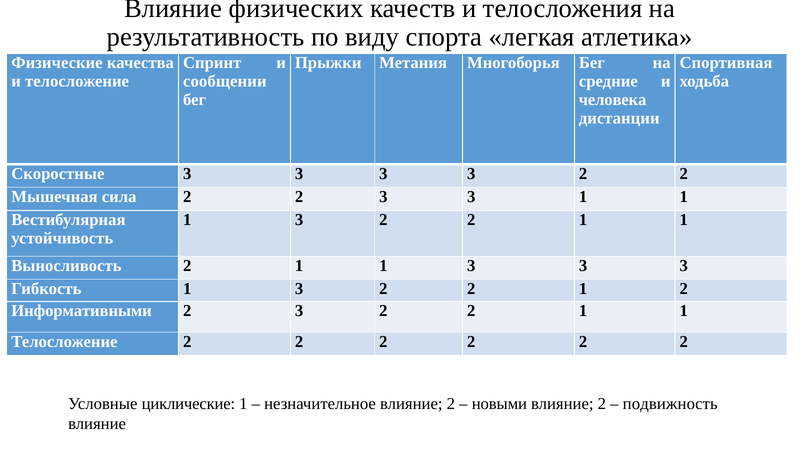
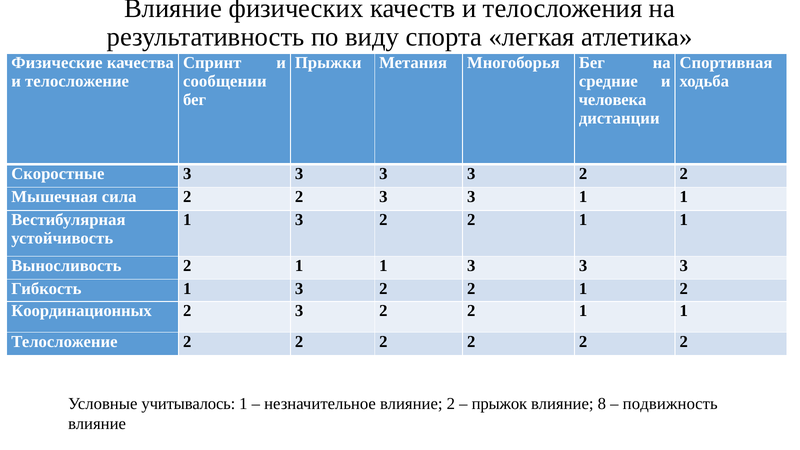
Информативными: Информативными -> Координационных (82, 311)
циклические: циклические -> учитывалось (188, 404)
новыми: новыми -> прыжок (499, 404)
2: 2 -> 8 (602, 404)
